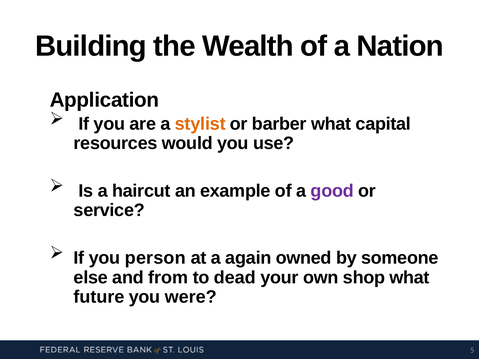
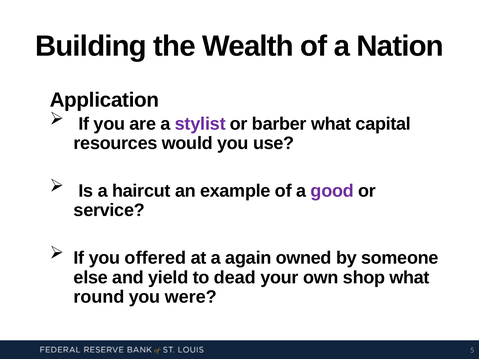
stylist colour: orange -> purple (200, 124)
person: person -> offered (155, 258)
from: from -> yield (168, 278)
future: future -> round (99, 297)
